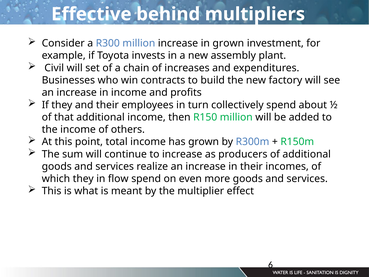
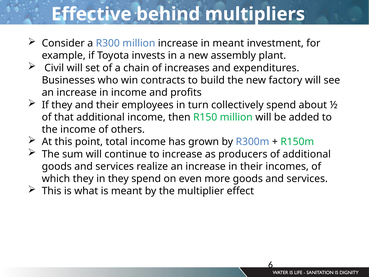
in grown: grown -> meant (228, 43)
in flow: flow -> they (118, 179)
